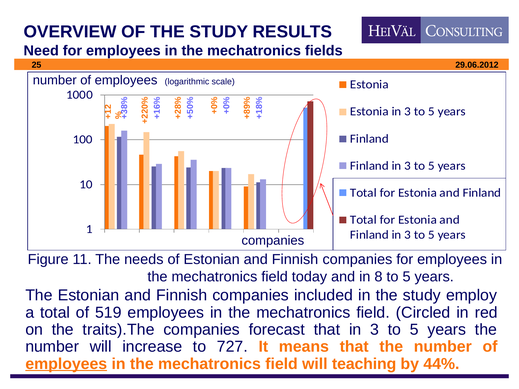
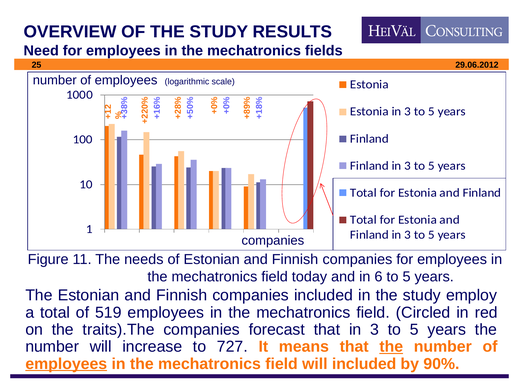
in 8: 8 -> 6 (378, 277)
the underline: none -> present (391, 347)
will teaching: teaching -> included (364, 364)
44%: 44% -> 90% (441, 364)
